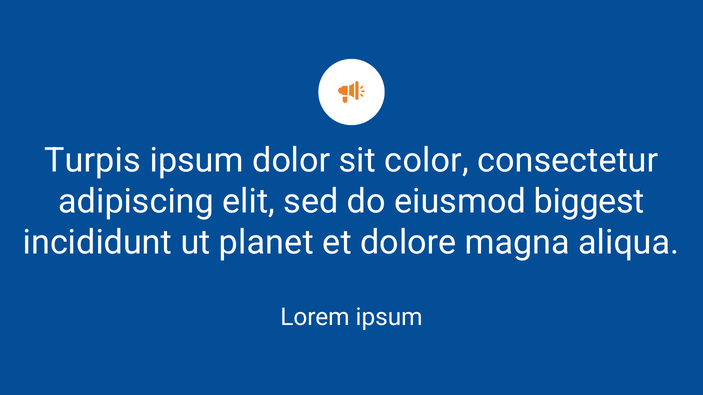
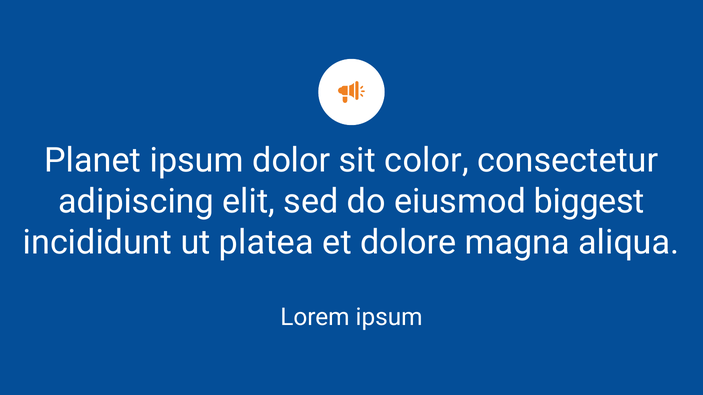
Turpis: Turpis -> Planet (93, 161)
planet: planet -> platea (266, 243)
